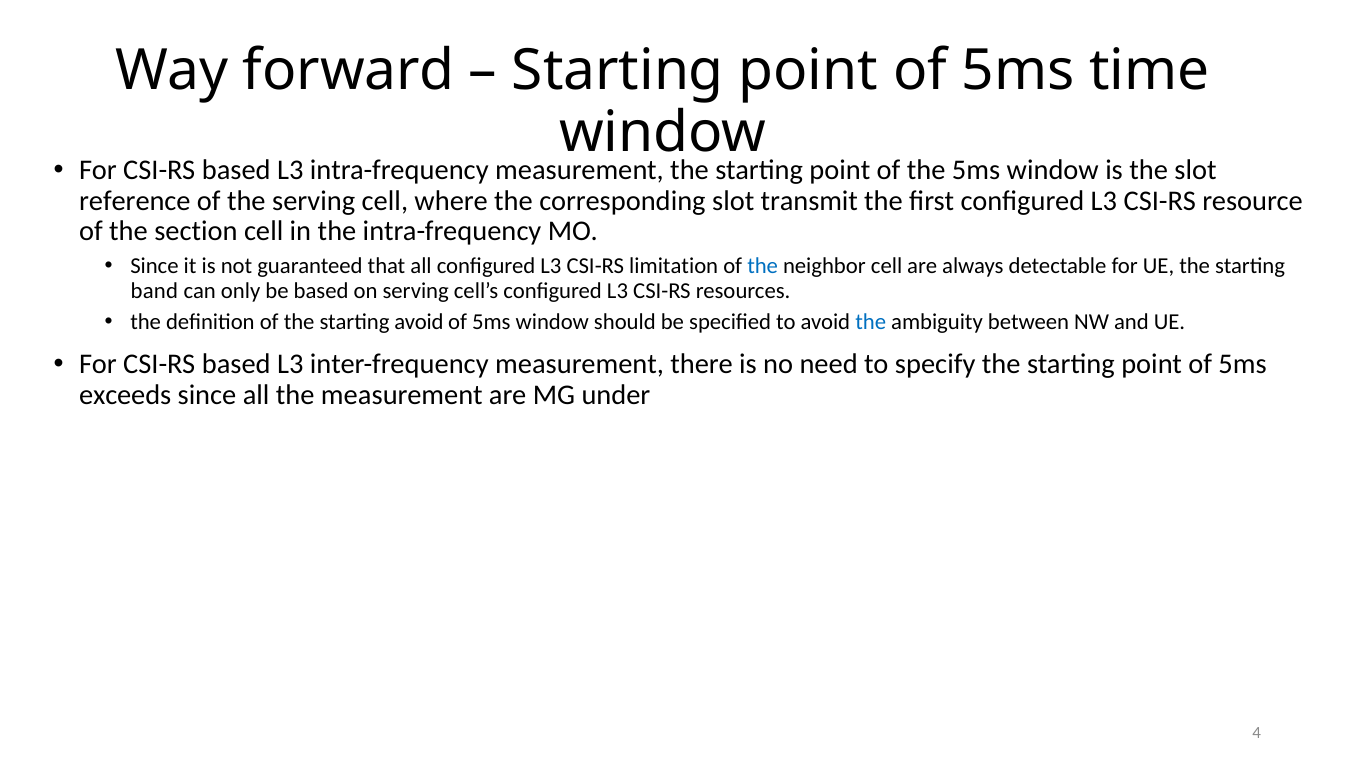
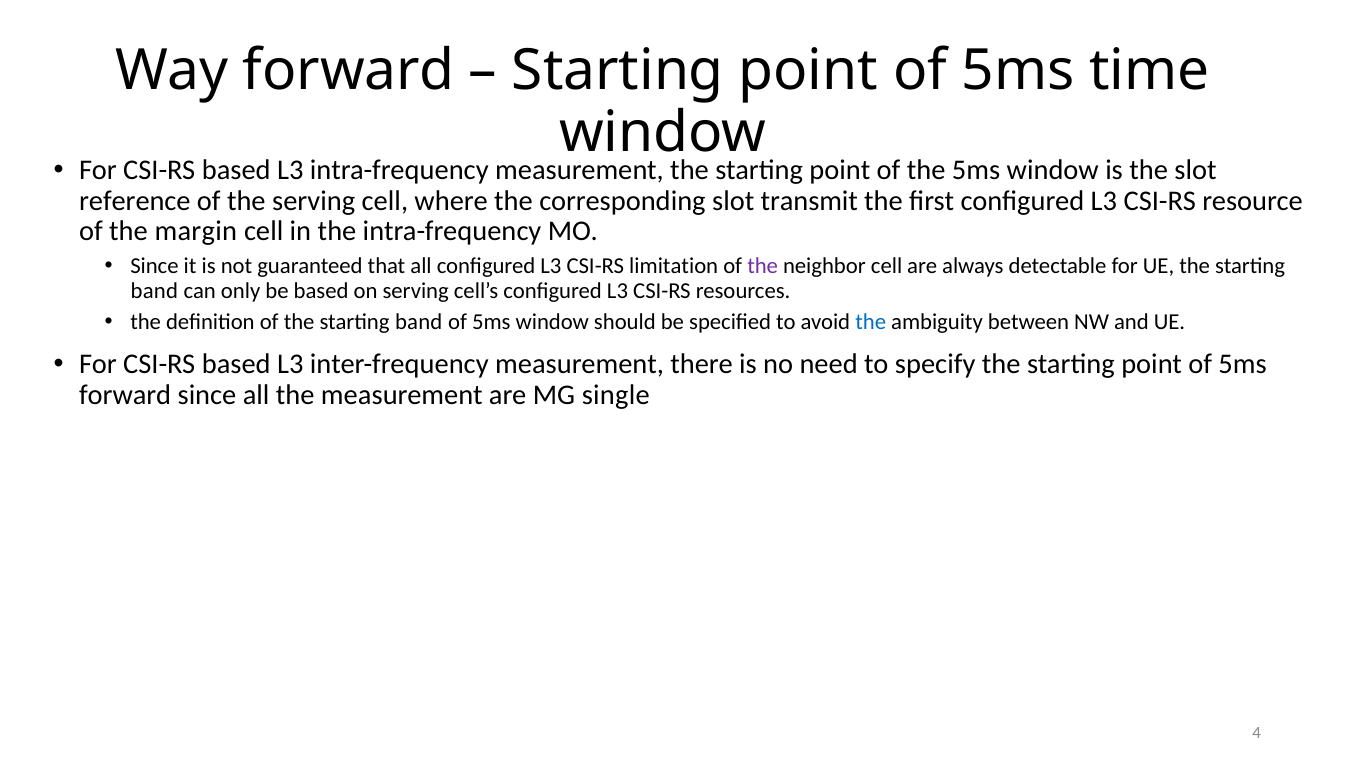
section: section -> margin (196, 231)
the colour: blue -> purple (763, 266)
of the starting avoid: avoid -> band (419, 322)
exceeds: exceeds -> forward (125, 395)
under: under -> single (616, 395)
